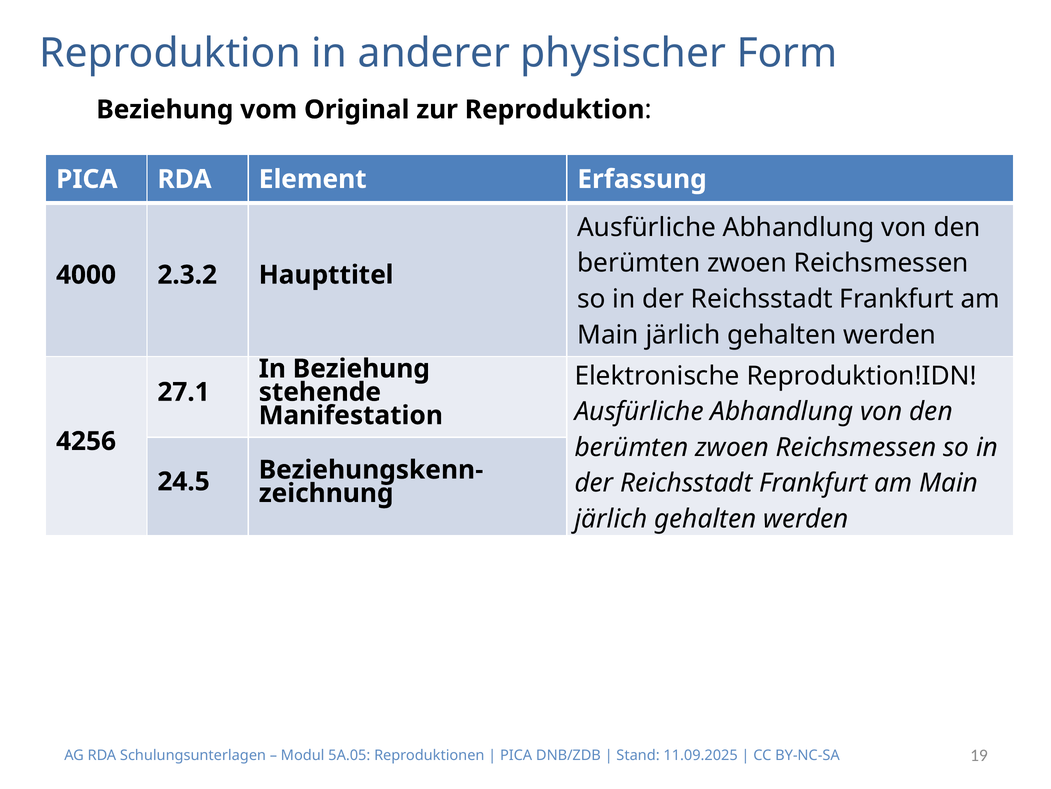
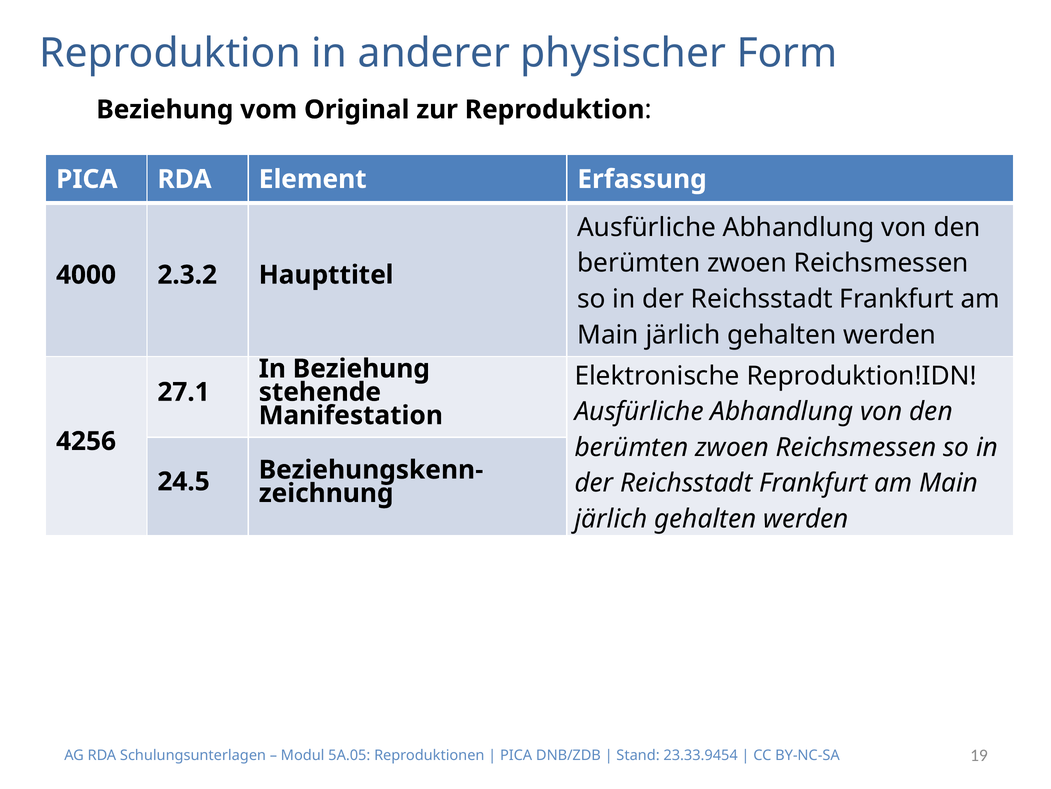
11.09.2025: 11.09.2025 -> 23.33.9454 (701, 755)
